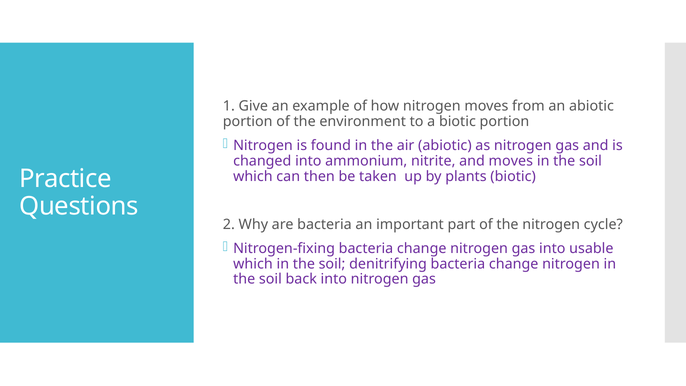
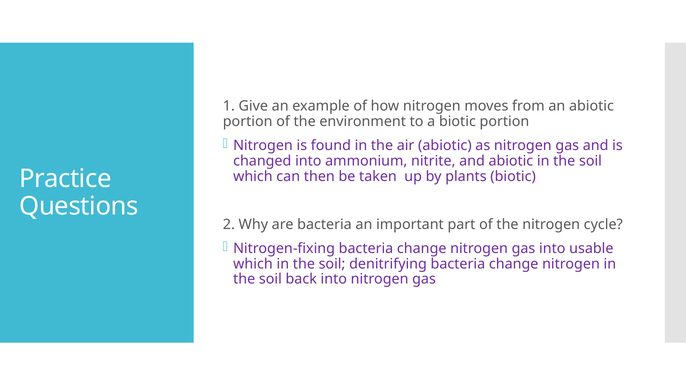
and moves: moves -> abiotic (511, 161)
